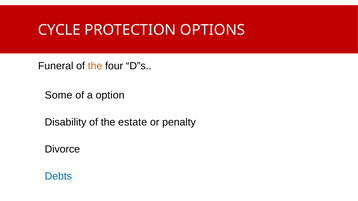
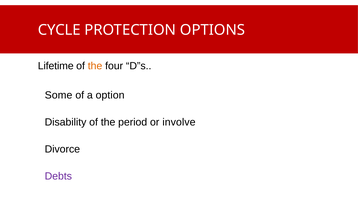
Funeral: Funeral -> Lifetime (56, 66)
estate: estate -> period (133, 122)
penalty: penalty -> involve (179, 122)
Debts colour: blue -> purple (58, 176)
